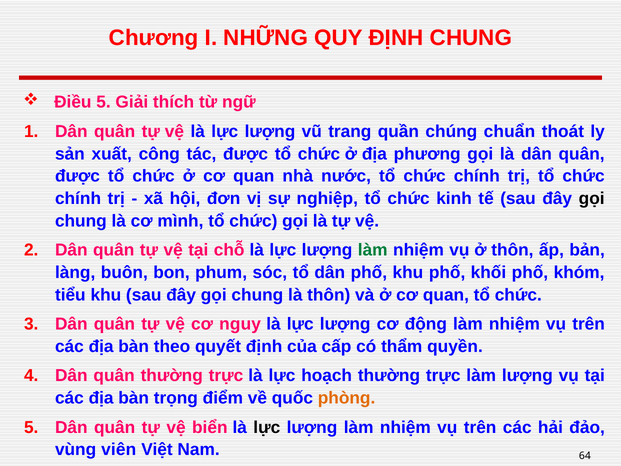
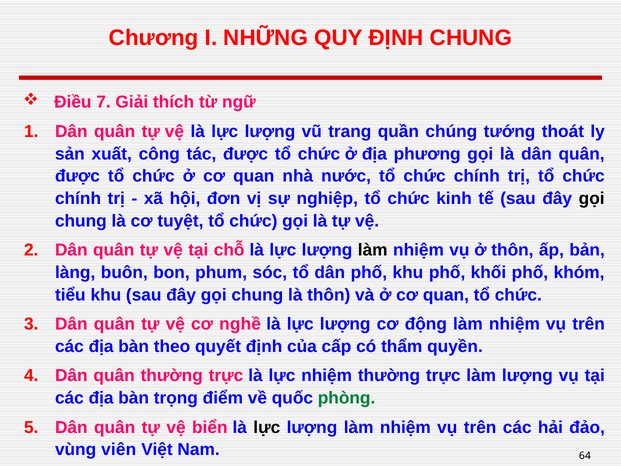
Điều 5: 5 -> 7 (104, 102)
chuẩn: chuẩn -> tướng (509, 131)
mình: mình -> tuyệt (180, 221)
làm colour: green -> black (373, 250)
nguy: nguy -> nghề (240, 324)
lực hoạch: hoạch -> nhiệm (327, 376)
phòng colour: orange -> green (347, 398)
